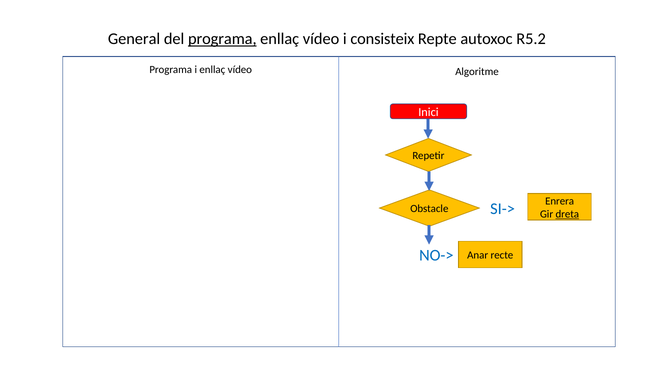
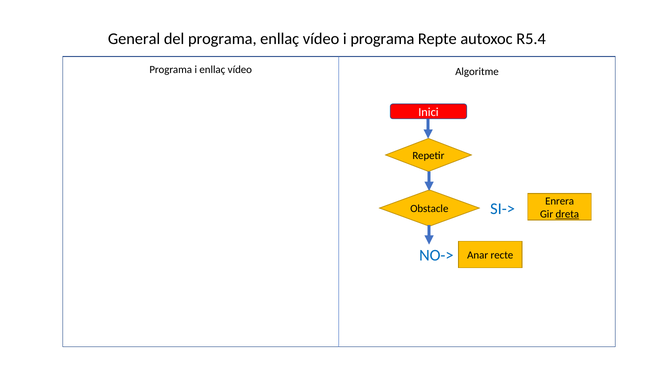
programa underline: present -> none (222, 39)
i consisteix: consisteix -> programa (382, 39)
R5.2: R5.2 -> R5.4 (531, 39)
